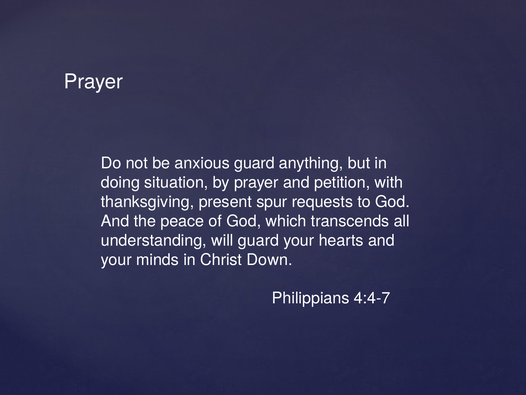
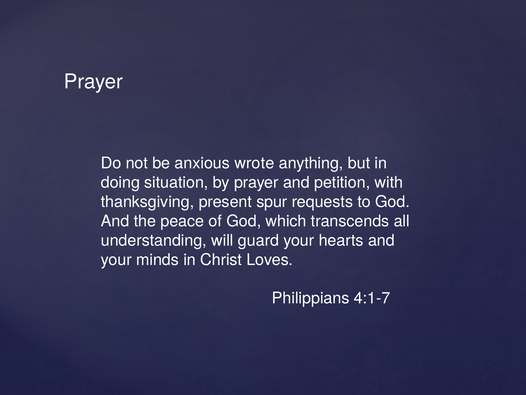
anxious guard: guard -> wrote (254, 163)
Down: Down -> Loves (270, 259)
4:4-7: 4:4-7 -> 4:1-7 (372, 298)
